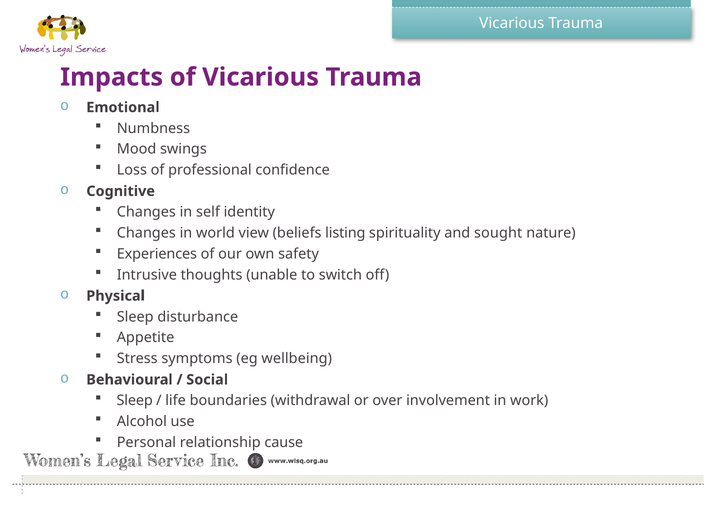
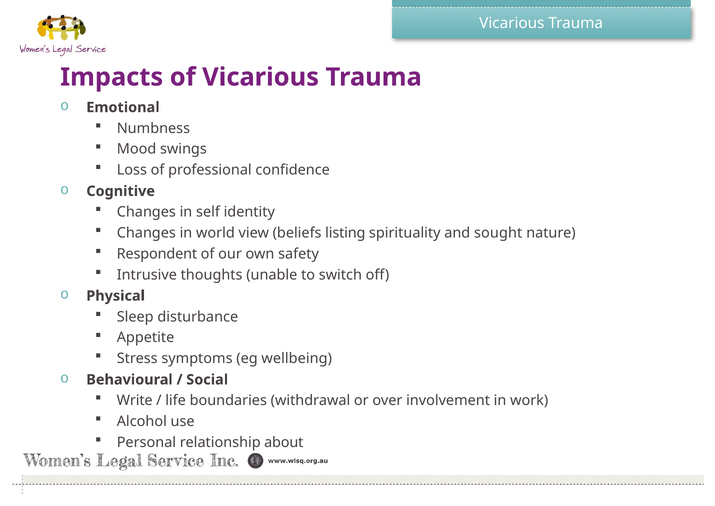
Experiences: Experiences -> Respondent (157, 254)
Sleep: Sleep -> Write (135, 401)
cause: cause -> about (284, 442)
